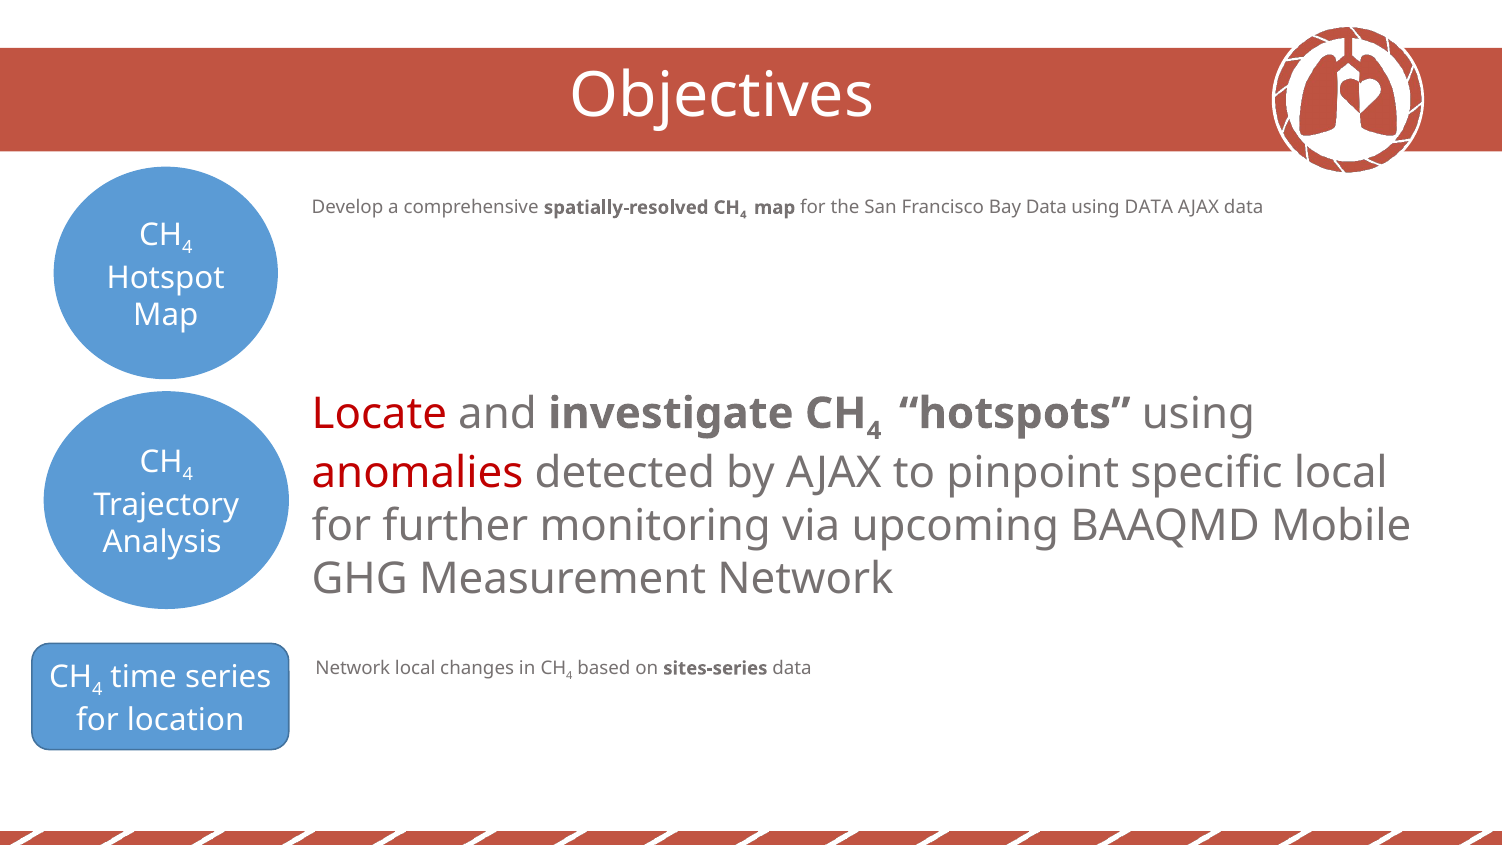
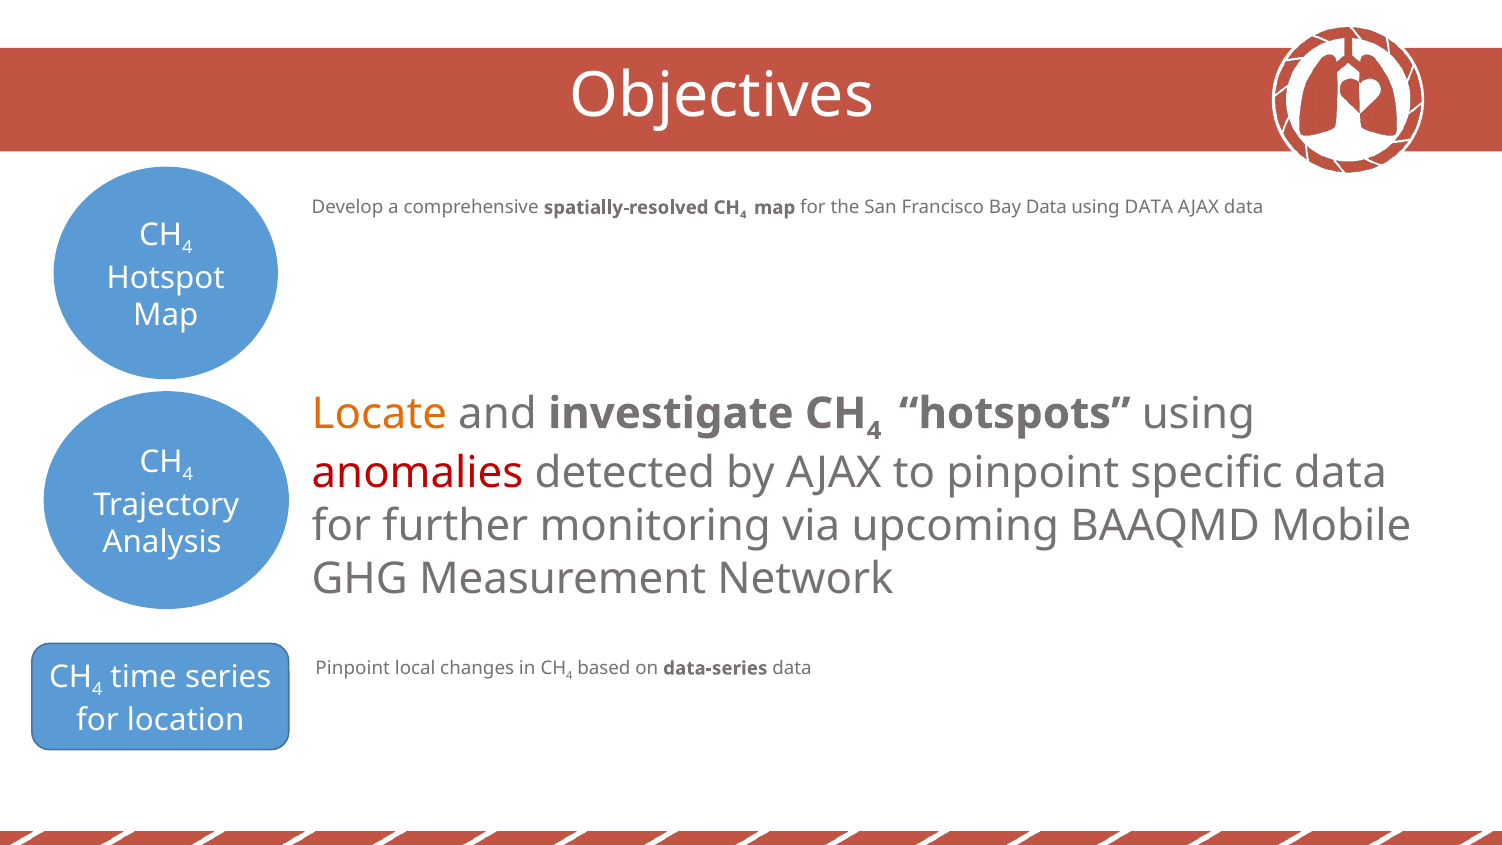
Locate colour: red -> orange (379, 413)
specific local: local -> data (1340, 473)
Network: Network -> Pinpoint (353, 668)
sites-series: sites-series -> data-series (715, 668)
